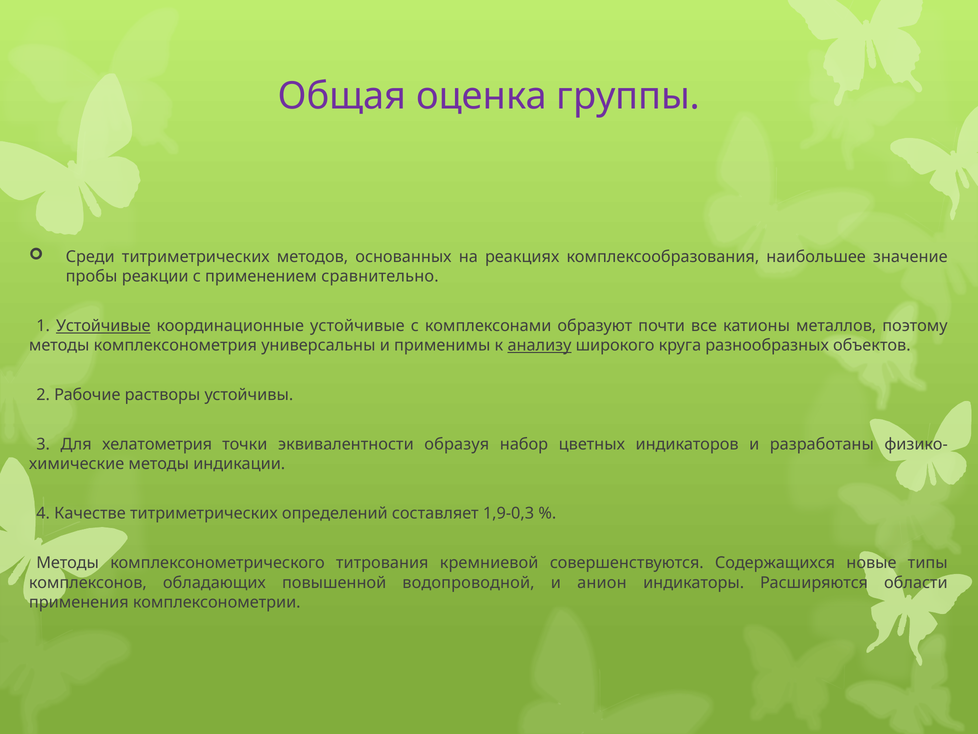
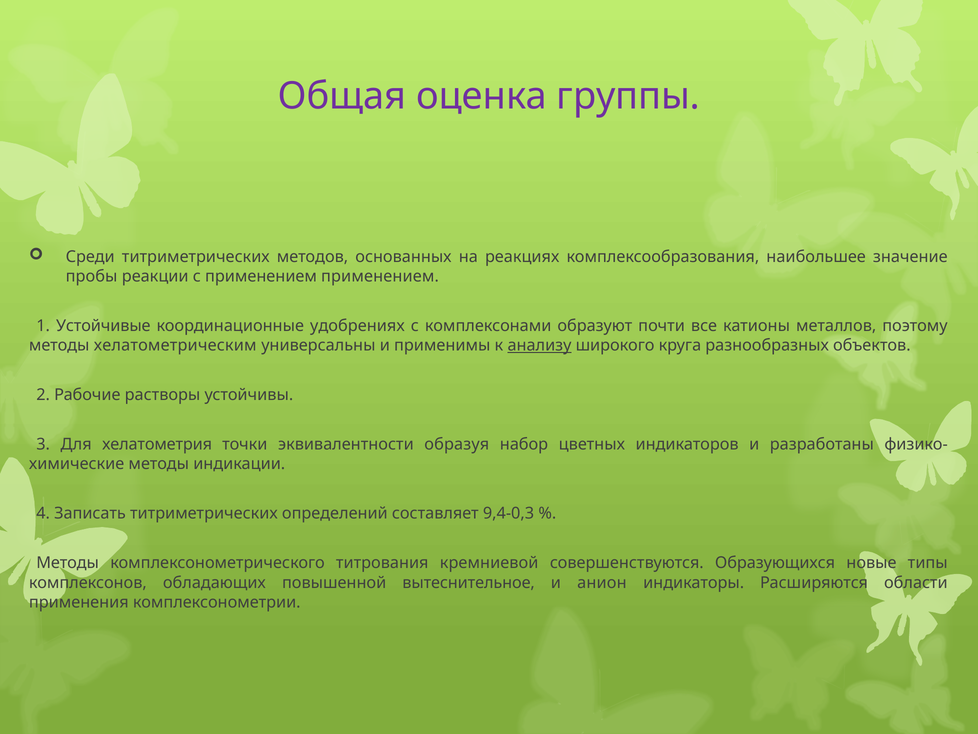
применением сравнительно: сравнительно -> применением (380, 276)
Устойчивые underline: present -> none (103, 326)
координационные устойчивые: устойчивые -> удобрениях (357, 326)
комплексонометрия: комплексонометрия -> хелатометрическим (175, 345)
Качестве: Качестве -> Записать (90, 513)
1,9-0,3: 1,9-0,3 -> 9,4-0,3 (509, 513)
Содержащихся: Содержащихся -> Образующихся (775, 563)
водопроводной: водопроводной -> вытеснительное (469, 582)
